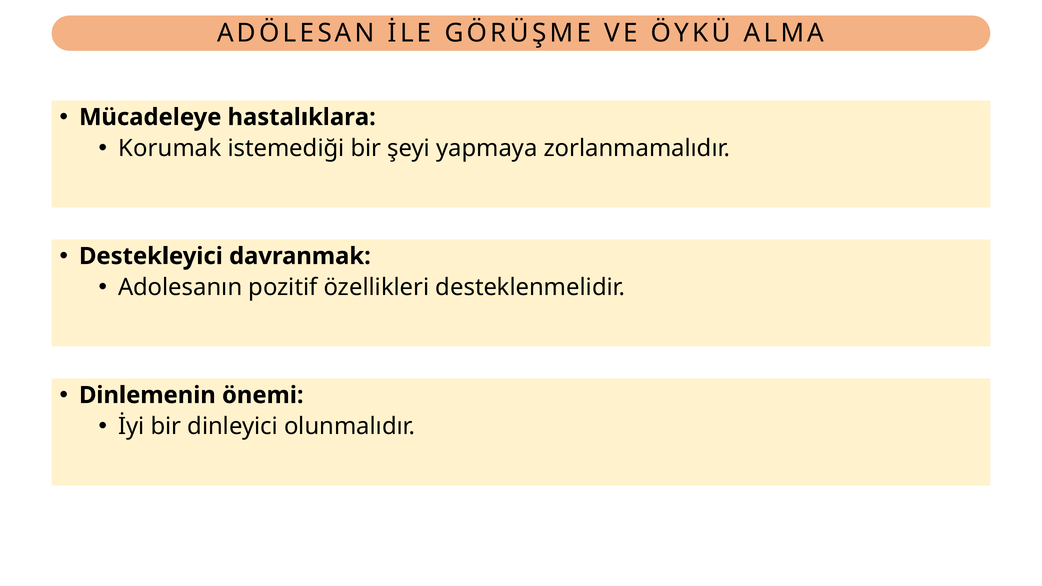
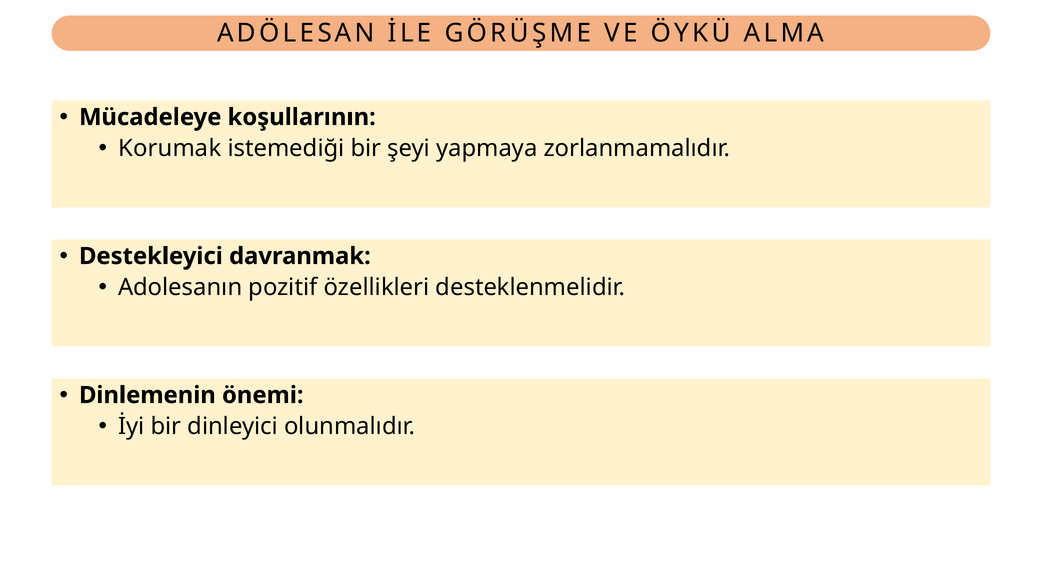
hastalıklara: hastalıklara -> koşullarının (302, 117)
